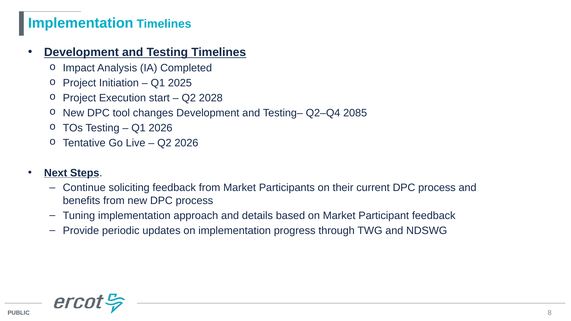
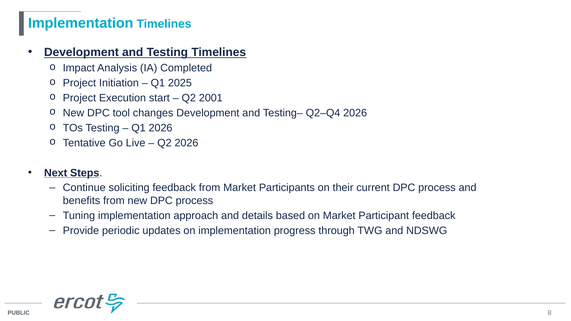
2028: 2028 -> 2001 (211, 98)
Q2–Q4 2085: 2085 -> 2026 (355, 113)
